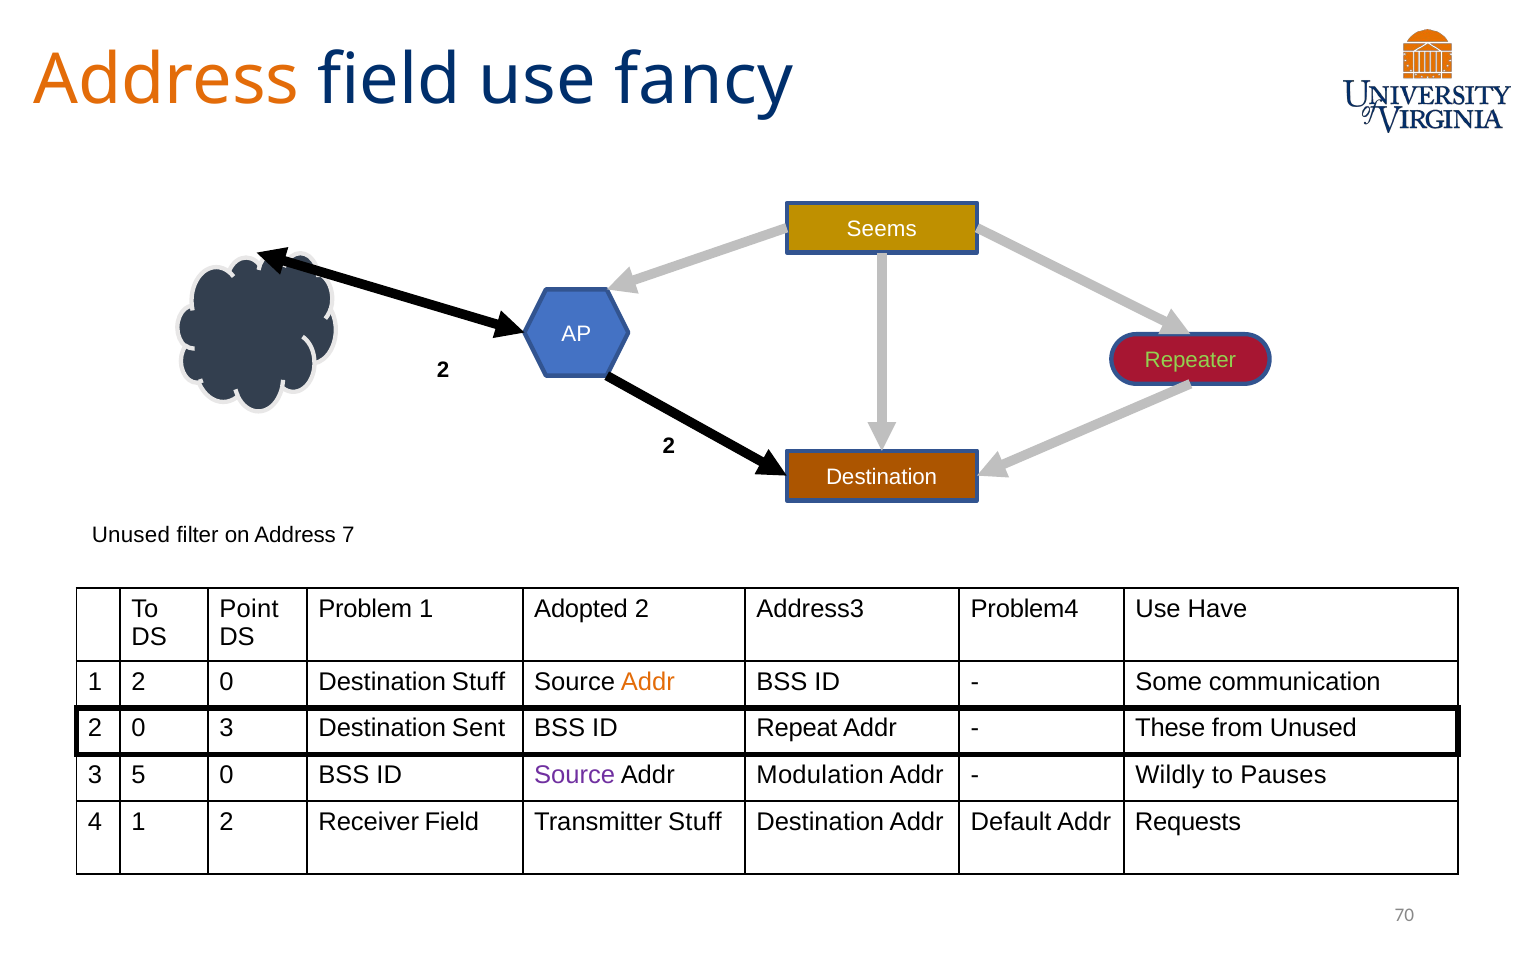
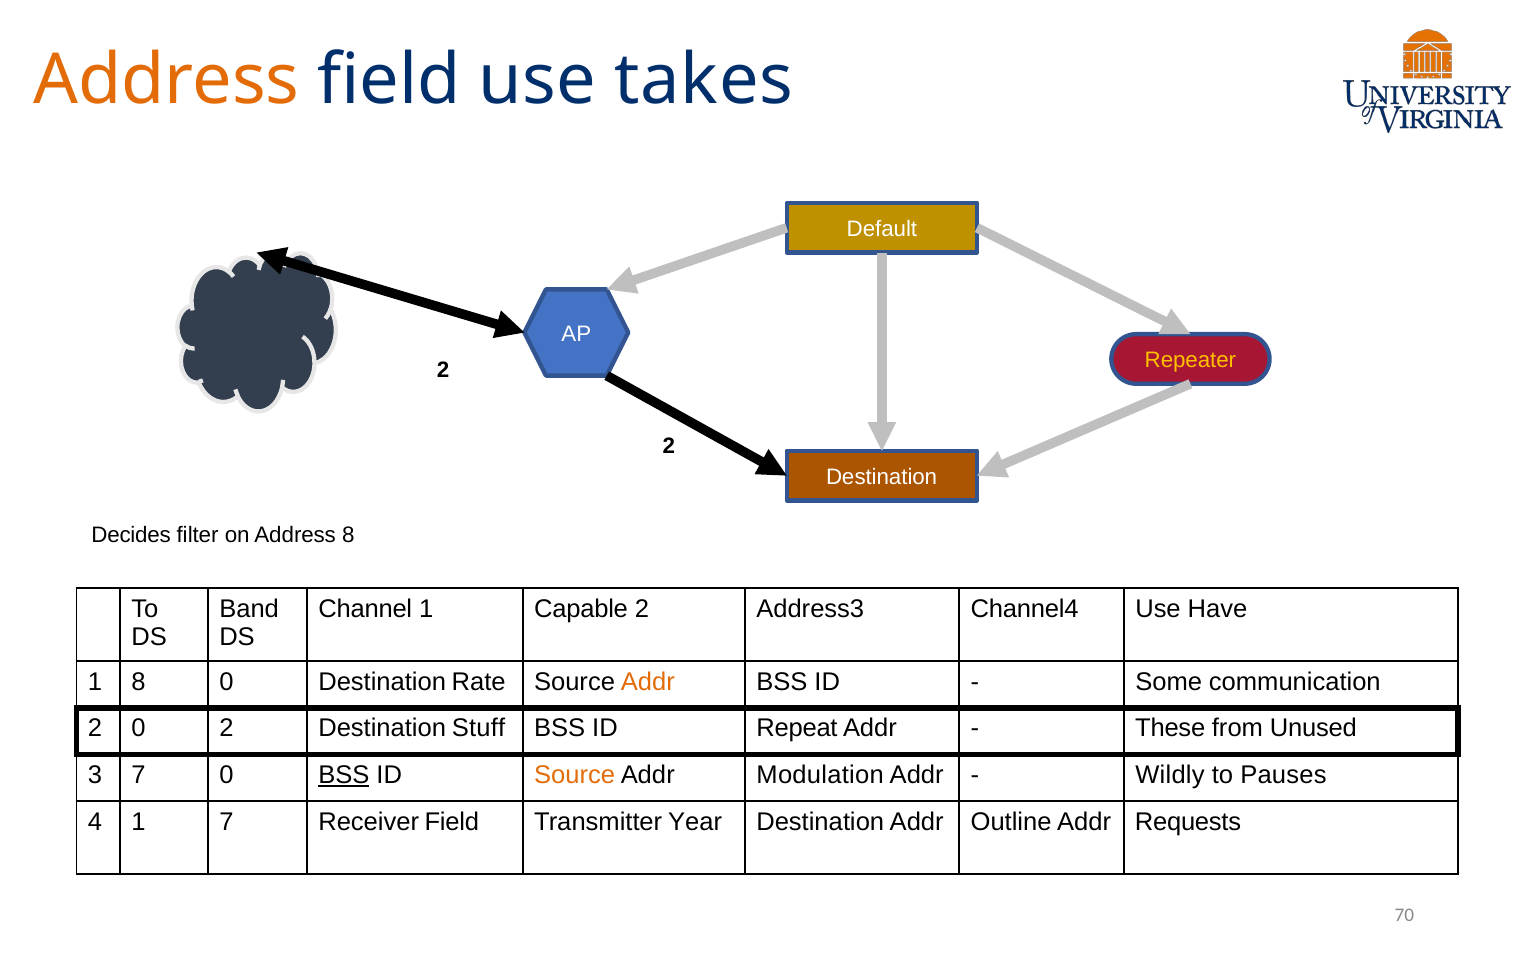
fancy: fancy -> takes (704, 81)
Seems: Seems -> Default (882, 229)
Repeater colour: light green -> yellow (1190, 361)
Unused: Unused -> Decides (131, 536)
Address 7: 7 -> 8 (348, 536)
Point: Point -> Band (249, 609)
Problem: Problem -> Channel (365, 609)
Adopted: Adopted -> Capable (581, 609)
Problem4: Problem4 -> Channel4 (1025, 609)
2: 2 -> 8 (138, 682)
Destination Stuff: Stuff -> Rate (479, 682)
0 3: 3 -> 2 (226, 729)
Sent: Sent -> Stuff (479, 729)
3 5: 5 -> 7 (138, 775)
BSS underline: none -> present (344, 775)
Source colour: purple -> orange (575, 775)
4 1 2: 2 -> 7 (226, 822)
Transmitter Stuff: Stuff -> Year (695, 822)
Default: Default -> Outline (1011, 822)
